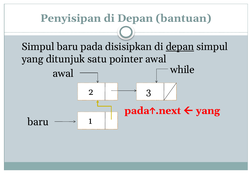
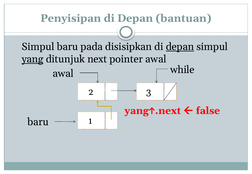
yang underline: none -> present (33, 59)
satu: satu -> next (97, 59)
pada↑.next: pada↑.next -> yang↑.next (153, 111)
yang: yang -> false (208, 111)
